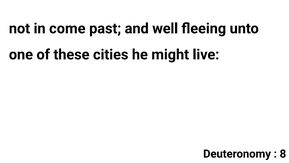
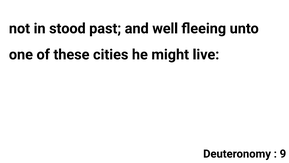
come: come -> stood (67, 28)
8: 8 -> 9 (283, 153)
